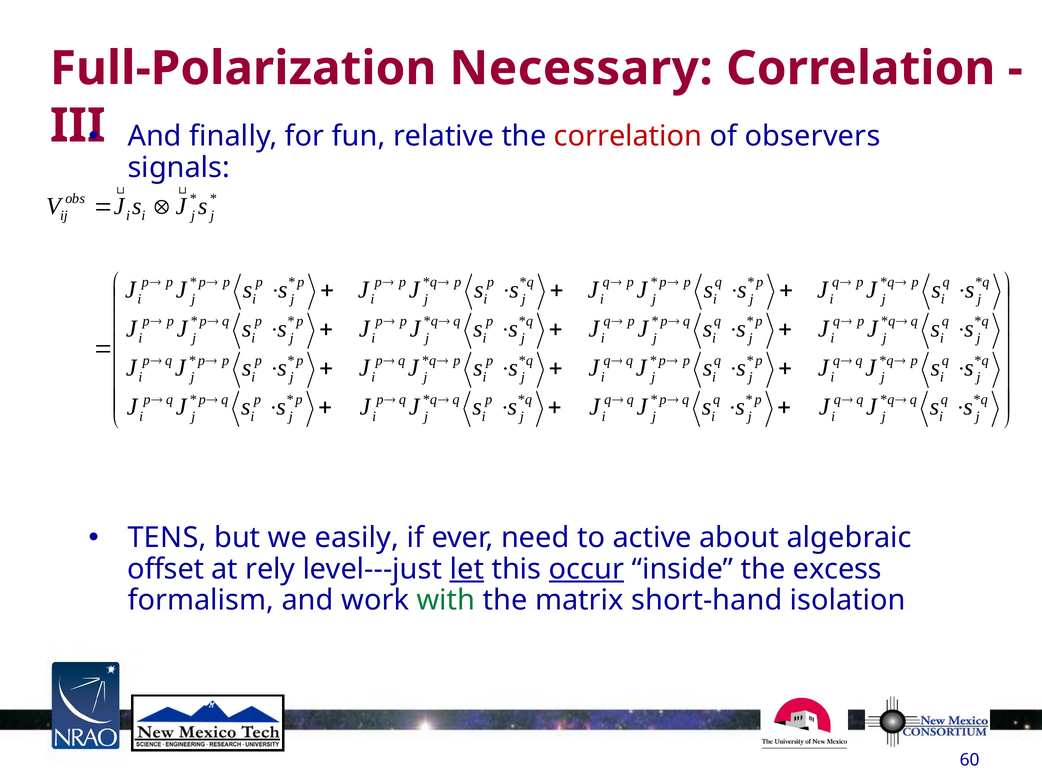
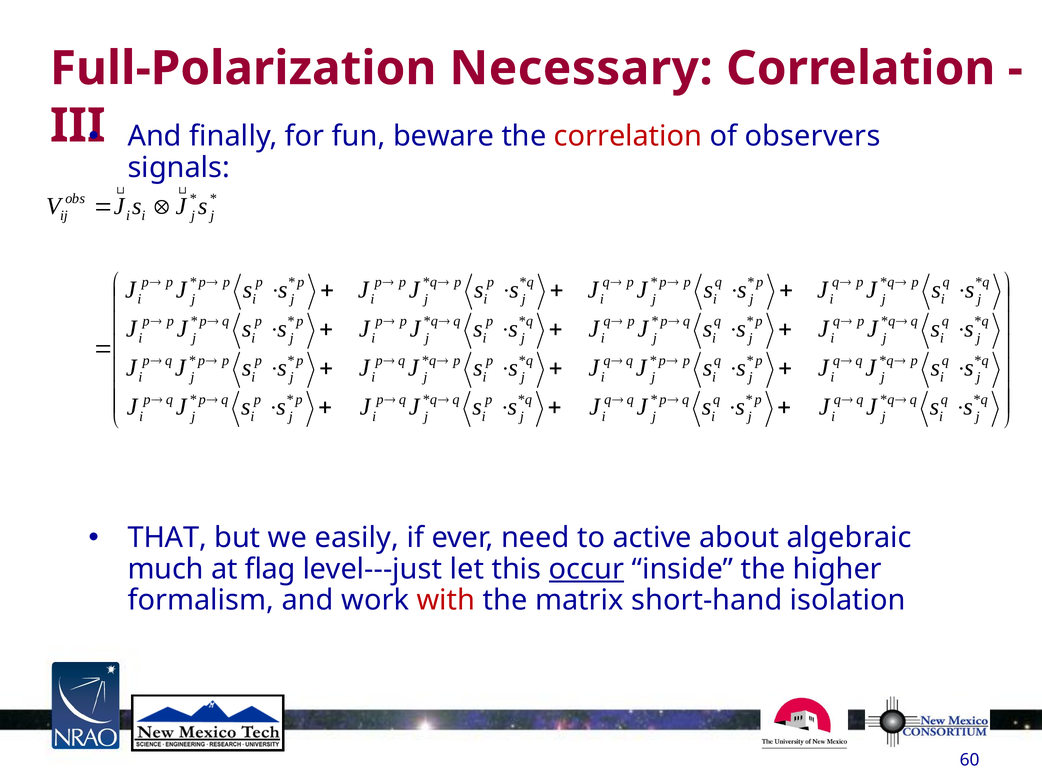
relative: relative -> beware (444, 136)
TENS: TENS -> THAT (167, 538)
offset: offset -> much (166, 569)
rely: rely -> flag (270, 569)
let underline: present -> none (467, 569)
excess: excess -> higher (837, 569)
with colour: green -> red (446, 601)
